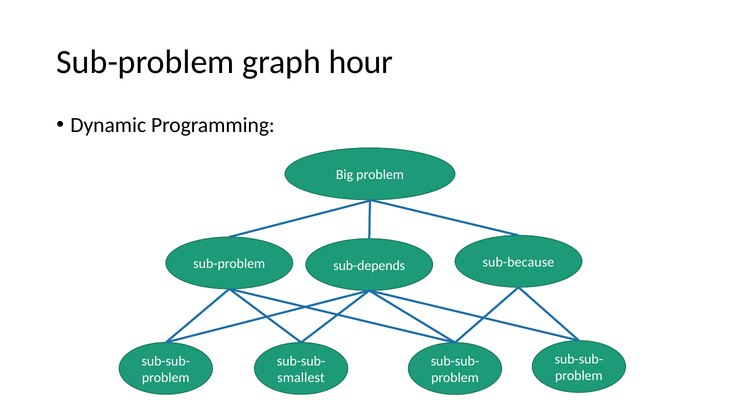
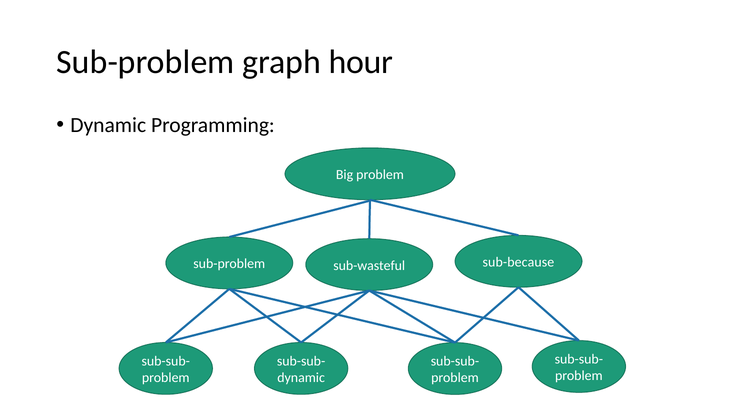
sub-depends: sub-depends -> sub-wasteful (369, 266)
smallest: smallest -> dynamic (301, 378)
